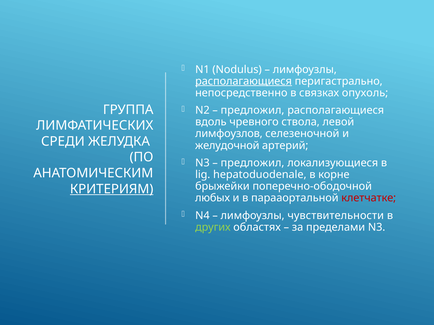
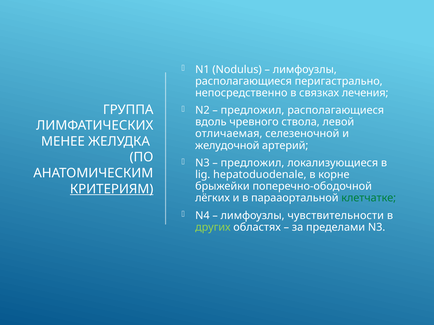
располагающиеся underline: present -> none (244, 81)
опухоль: опухоль -> лечения (365, 93)
лимфоузлов: лимфоузлов -> отличаемая (229, 134)
СРЕДИ: СРЕДИ -> МЕНЕЕ (63, 142)
любых: любых -> лёгких (213, 198)
клетчатке colour: red -> green (369, 198)
